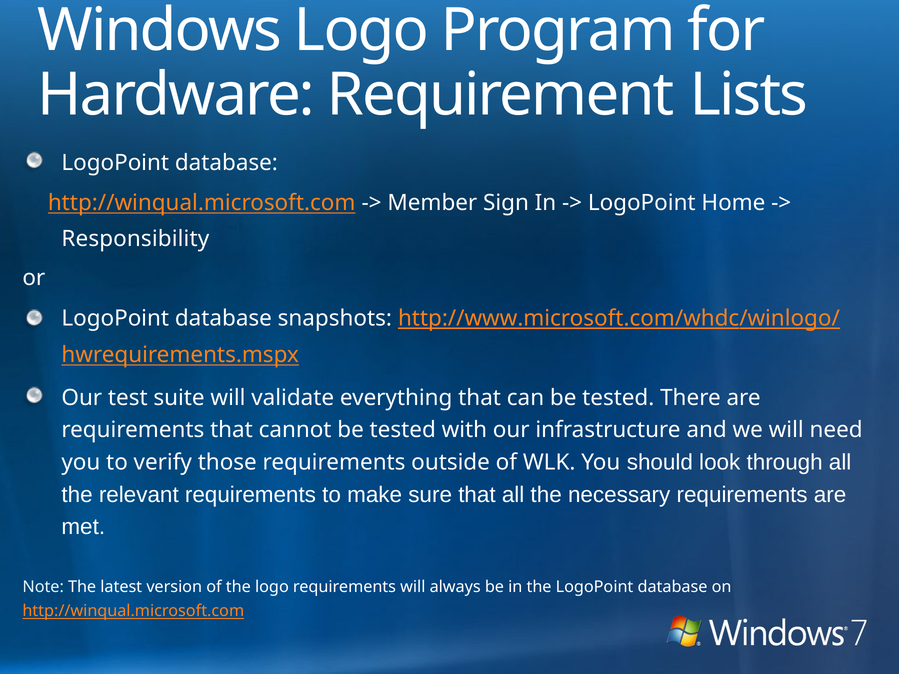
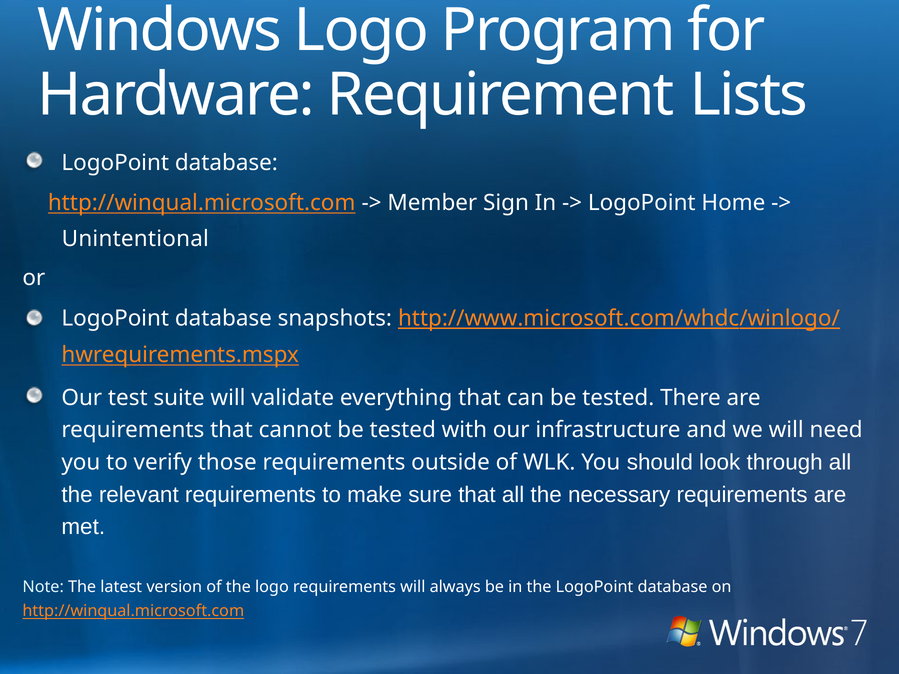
Responsibility: Responsibility -> Unintentional (135, 239)
